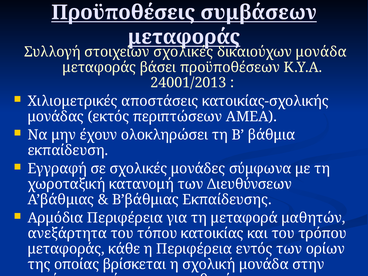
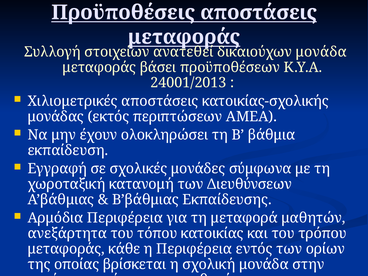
Προϋποθέσεις συμβάσεων: συμβάσεων -> αποστάσεις (259, 12)
στοιχείων σχολικές: σχολικές -> ανατεθεί (183, 52)
